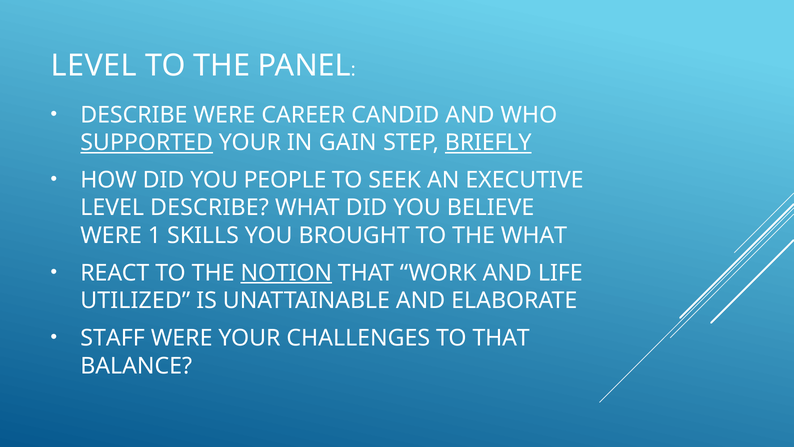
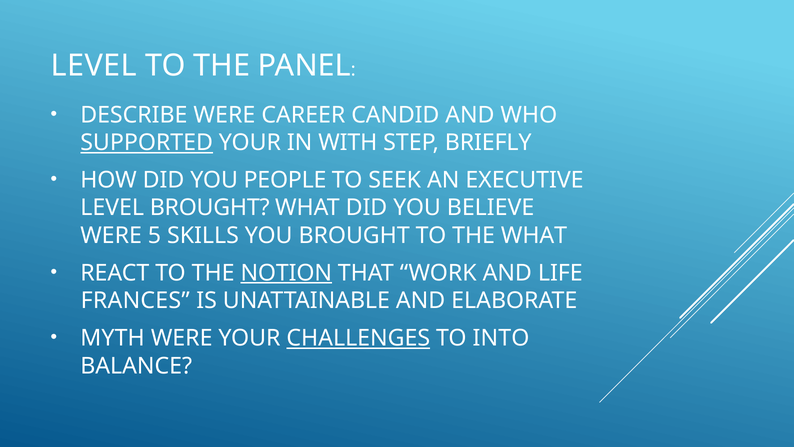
GAIN: GAIN -> WITH (348, 143)
BRIEFLY underline: present -> none (488, 143)
LEVEL DESCRIBE: DESCRIBE -> BROUGHT (210, 208)
1: 1 -> 5 (154, 235)
UTILIZED: UTILIZED -> FRANCES (135, 300)
STAFF: STAFF -> MYTH (113, 338)
CHALLENGES underline: none -> present (358, 338)
TO THAT: THAT -> INTO (501, 338)
